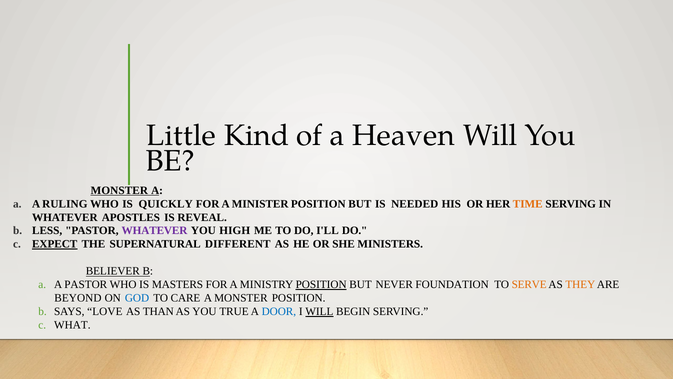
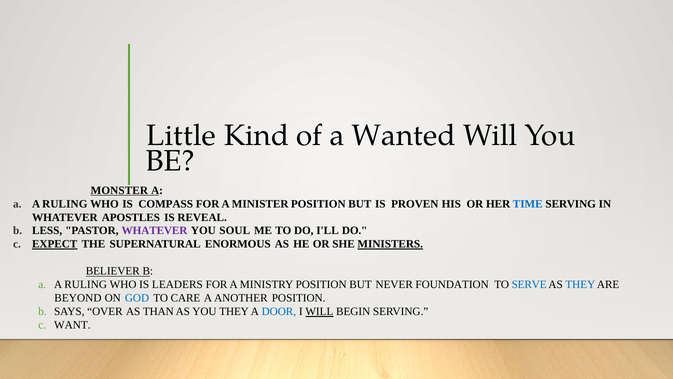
Heaven: Heaven -> Wanted (404, 135)
QUICKLY: QUICKLY -> COMPASS (166, 204)
NEEDED: NEEDED -> PROVEN (415, 204)
TIME colour: orange -> blue (528, 204)
HIGH: HIGH -> SOUL (235, 231)
DIFFERENT: DIFFERENT -> ENORMOUS (238, 244)
MINISTERS underline: none -> present (390, 244)
PASTOR: PASTOR -> RULING (86, 284)
MASTERS: MASTERS -> LEADERS (177, 284)
POSITION underline: present -> none (321, 284)
SERVE colour: orange -> blue (529, 284)
THEY colour: orange -> blue (580, 284)
A MONSTER: MONSTER -> ANOTHER (241, 298)
LOVE: LOVE -> OVER (105, 311)
YOU TRUE: TRUE -> THEY (234, 311)
WHAT: WHAT -> WANT (72, 325)
